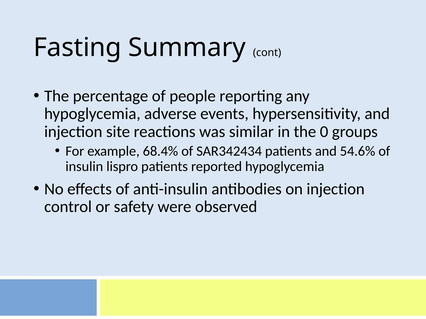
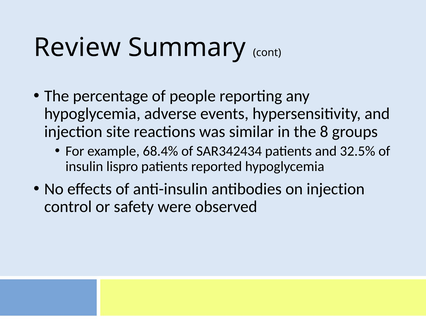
Fasting: Fasting -> Review (77, 48)
0: 0 -> 8 (324, 132)
54.6%: 54.6% -> 32.5% (358, 151)
